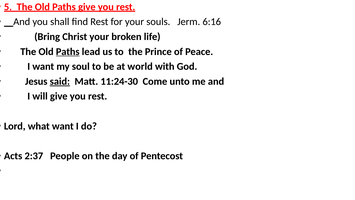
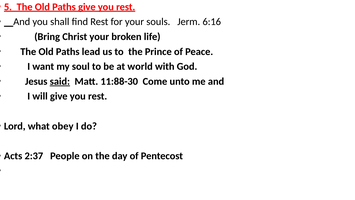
Paths underline: present -> none (68, 52)
11:24-30: 11:24-30 -> 11:88-30 (119, 81)
what want: want -> obey (63, 126)
